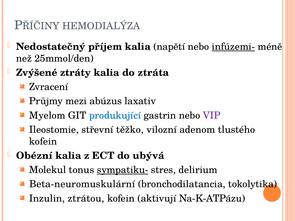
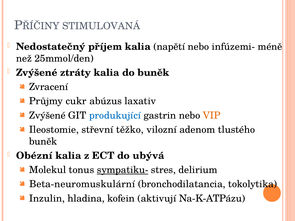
HEMODIALÝZA: HEMODIALÝZA -> STIMULOVANÁ (101, 26)
infúzemi- underline: present -> none (233, 47)
do ztráta: ztráta -> buněk (153, 73)
mezi: mezi -> cukr (76, 101)
Myelom: Myelom -> Zvýšené (47, 115)
VIP colour: purple -> orange (212, 115)
kofein: kofein -> buněk (43, 142)
ztrátou: ztrátou -> hladina (86, 199)
